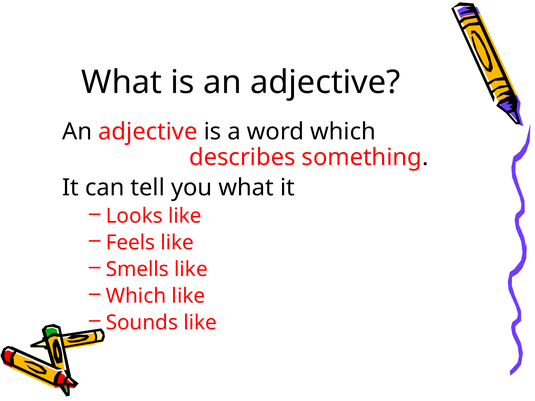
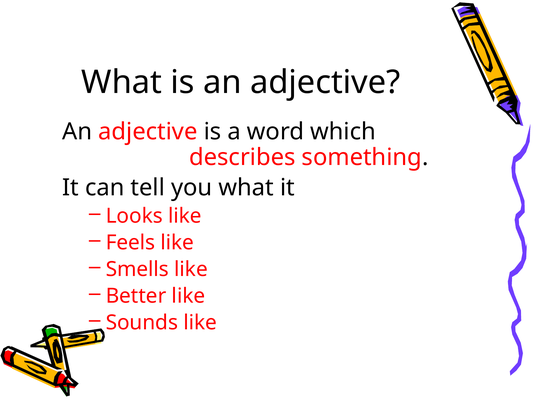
Which: Which -> Better (136, 296)
